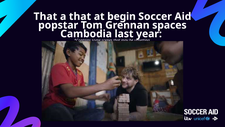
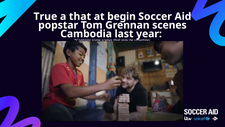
That: That -> True (45, 16)
Grennan spaces: spaces -> scenes (169, 25)
